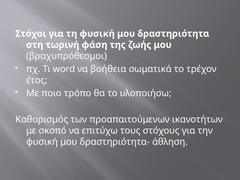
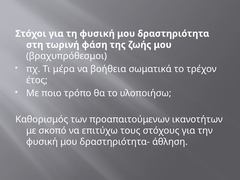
word: word -> μέρα (64, 69)
